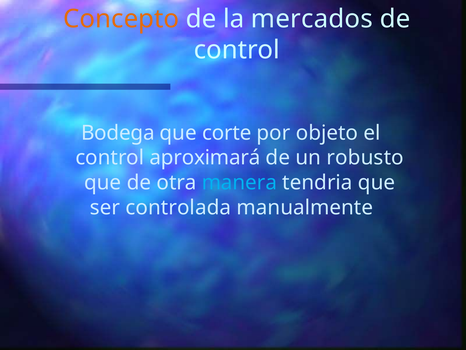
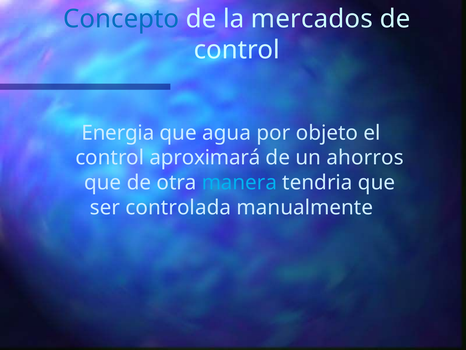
Concepto colour: orange -> blue (121, 19)
Bodega: Bodega -> Energia (118, 133)
corte: corte -> agua (227, 133)
robusto: robusto -> ahorros (365, 158)
